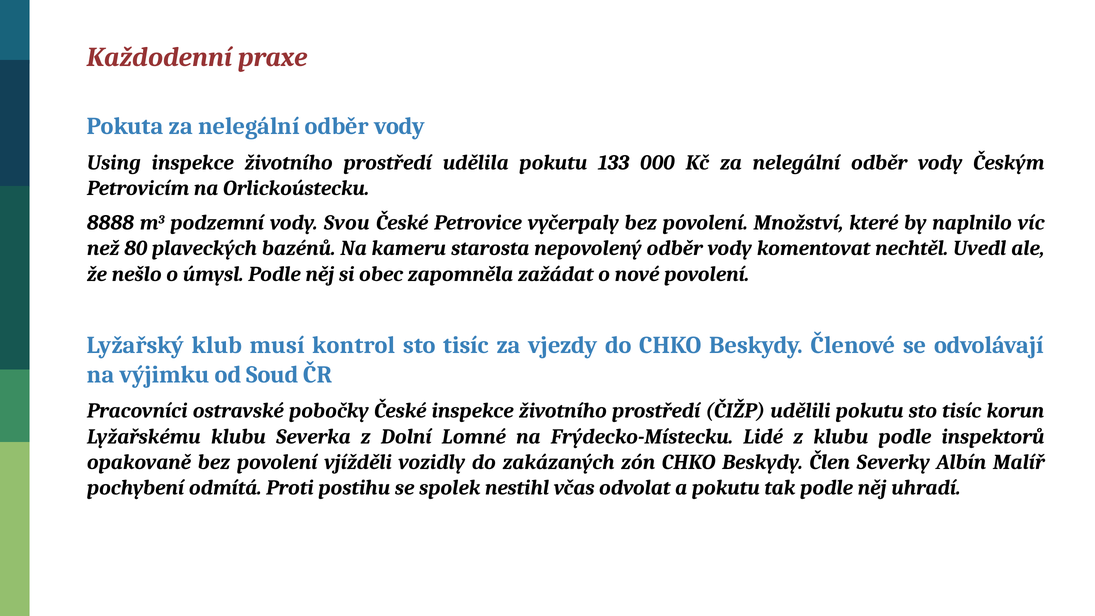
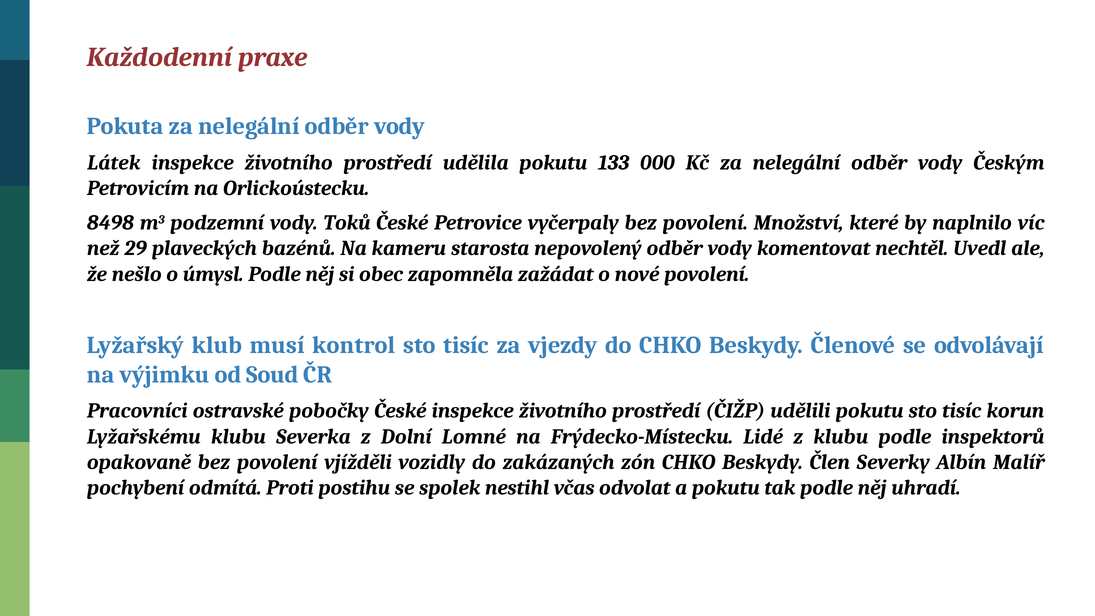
Using: Using -> Látek (114, 163)
8888: 8888 -> 8498 (110, 223)
Svou: Svou -> Toků (347, 223)
80: 80 -> 29 (136, 248)
